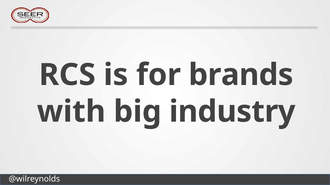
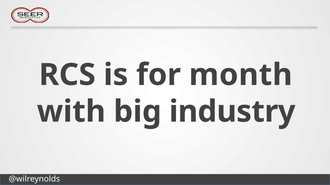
brands: brands -> month (241, 75)
